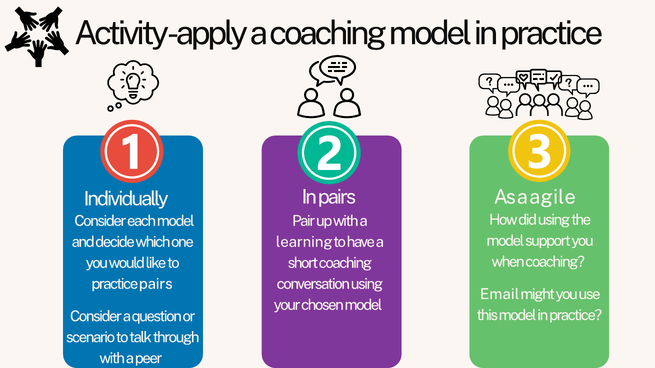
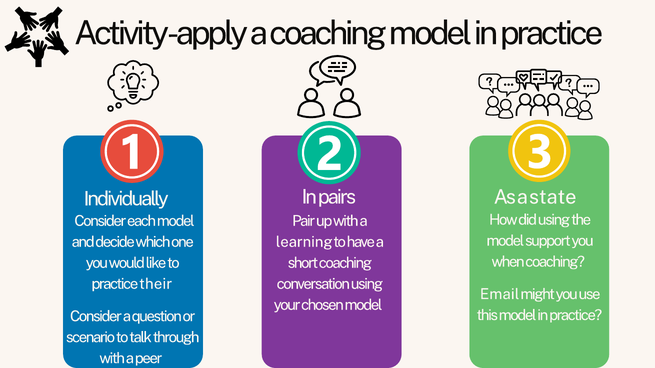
agile: agile -> state (553, 197)
practice pairs: pairs -> their (156, 284)
